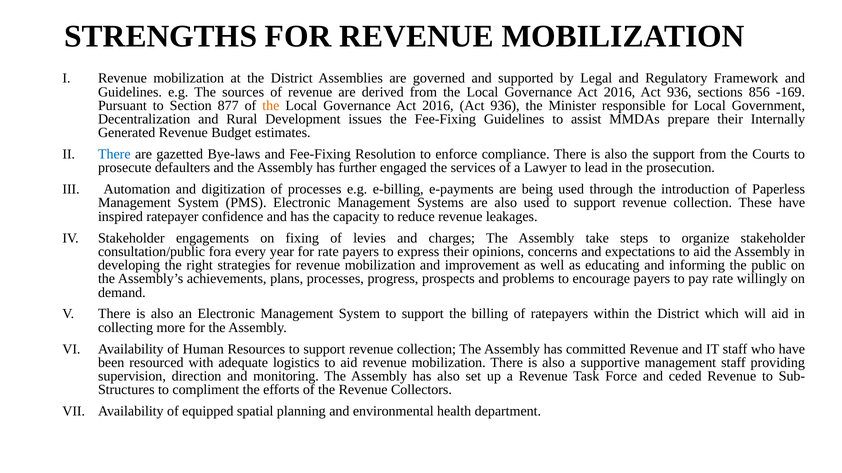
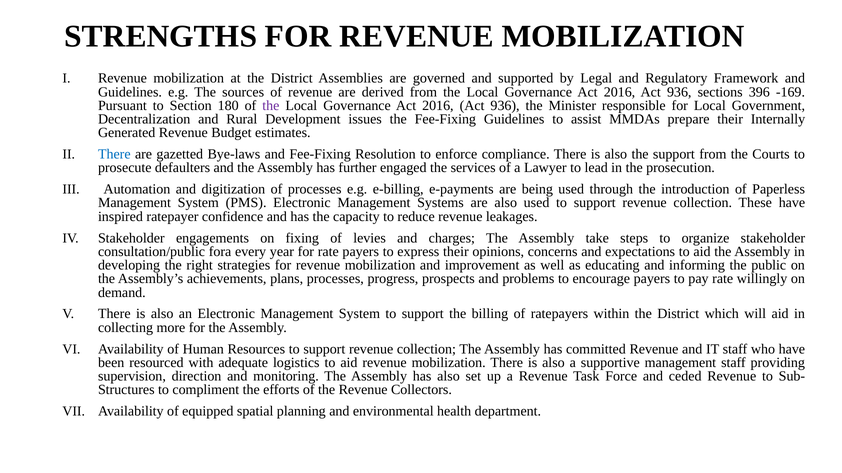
856: 856 -> 396 (759, 92)
877: 877 -> 180 (228, 106)
the colour: orange -> purple (271, 106)
